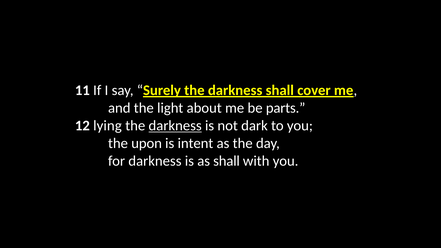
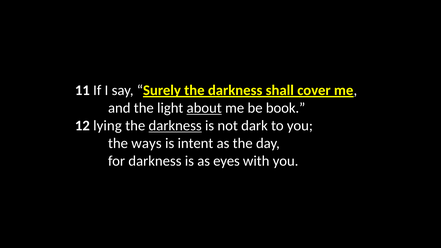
about underline: none -> present (204, 108)
parts: parts -> book (286, 108)
upon: upon -> ways (146, 143)
as shall: shall -> eyes (227, 161)
